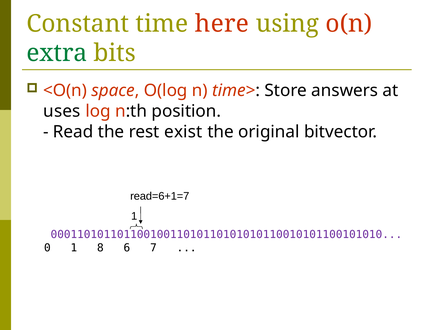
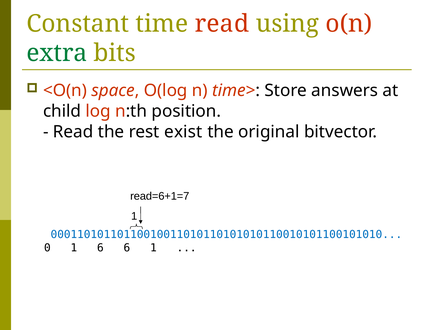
time here: here -> read (222, 24)
uses: uses -> child (62, 111)
00011010110110010011010110101010110010101100101010 colour: purple -> blue (226, 235)
1 8: 8 -> 6 (100, 248)
6 7: 7 -> 1 (153, 248)
